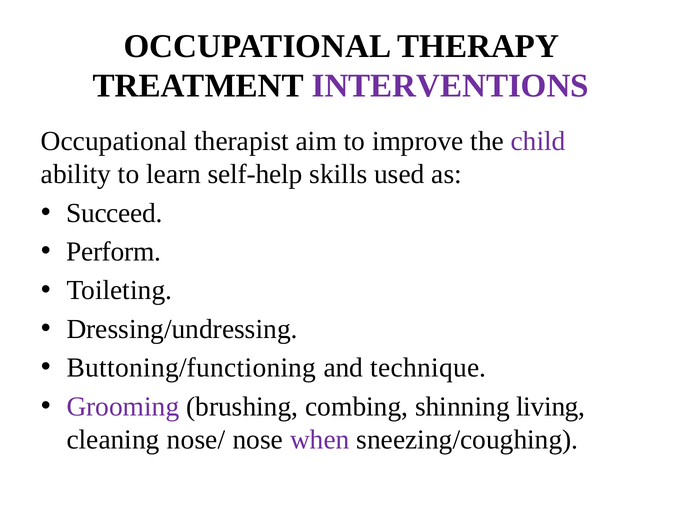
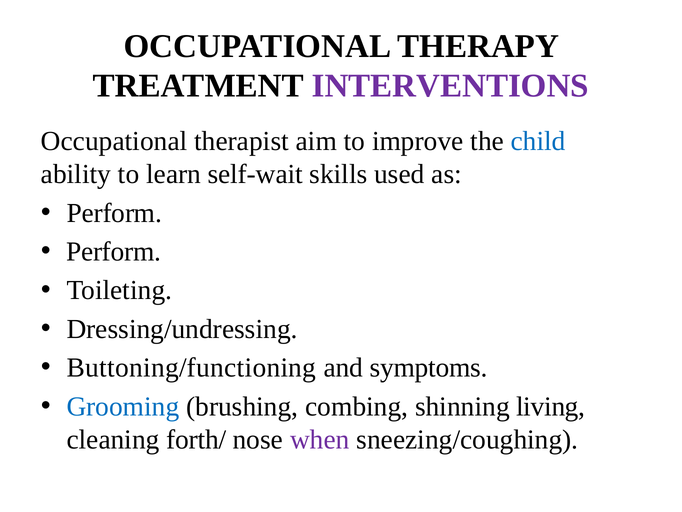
child colour: purple -> blue (538, 141)
self-help: self-help -> self-wait (255, 174)
Succeed: Succeed -> Perform (114, 213)
technique: technique -> symptoms (429, 367)
Grooming colour: purple -> blue (123, 406)
nose/: nose/ -> forth/ (196, 439)
